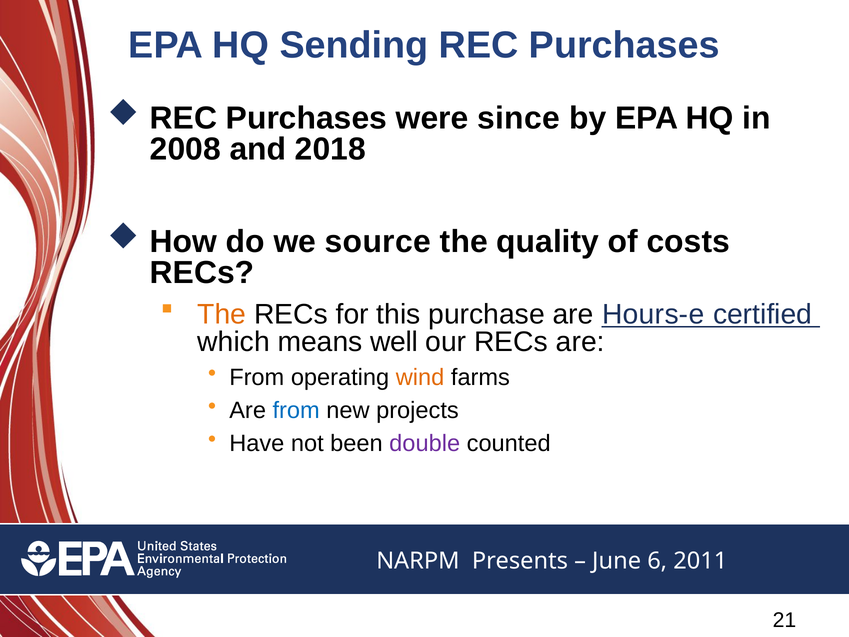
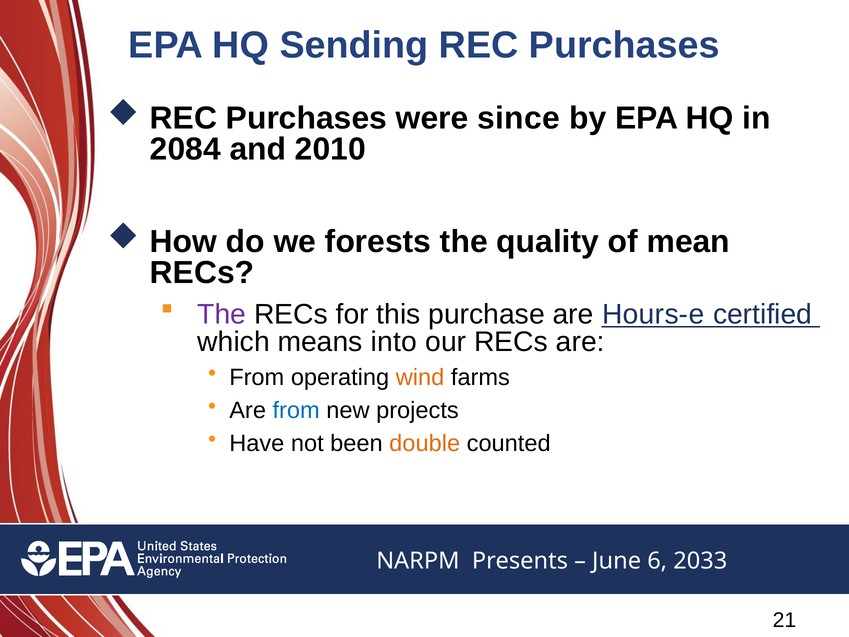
2008: 2008 -> 2084 (185, 149)
2018: 2018 -> 2010 (330, 149)
source: source -> forests (378, 242)
costs: costs -> mean (688, 242)
The colour: orange -> purple (222, 314)
well: well -> into (394, 342)
double colour: purple -> orange (425, 443)
2011: 2011 -> 2033 (700, 561)
